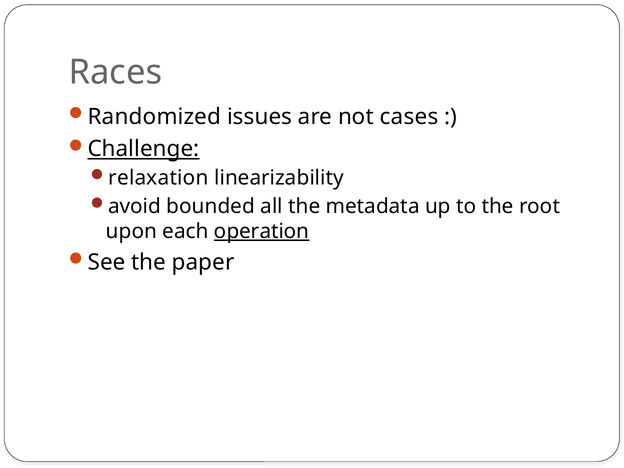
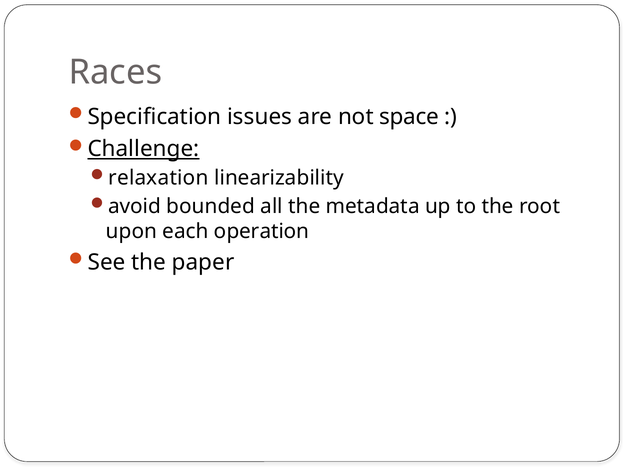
Randomized: Randomized -> Specification (155, 117)
cases: cases -> space (409, 117)
operation underline: present -> none (262, 231)
